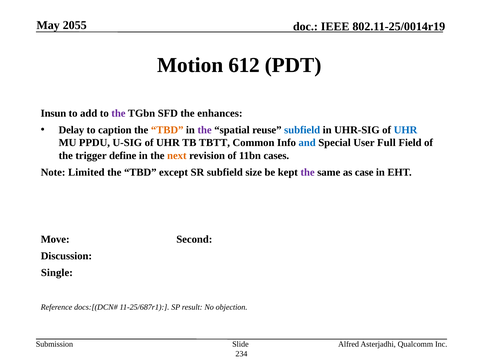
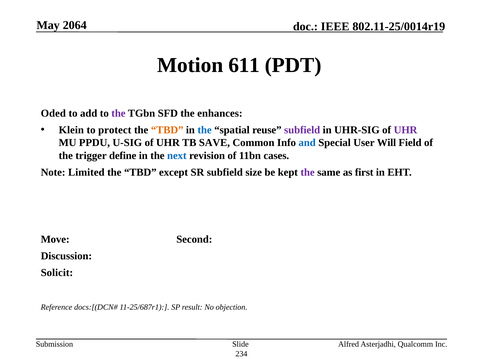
2055: 2055 -> 2064 (75, 25)
612: 612 -> 611 (244, 65)
Insun: Insun -> Oded (53, 113)
Delay: Delay -> Klein (71, 130)
caption: caption -> protect (115, 130)
the colour: purple -> blue (205, 130)
subfield colour: blue -> purple (302, 130)
UHR colour: blue -> purple (406, 130)
TBTT: TBTT -> SAVE (214, 143)
Full: Full -> Will (387, 143)
next colour: orange -> blue (177, 156)
case: case -> first (364, 172)
Single: Single -> Solicit (57, 273)
